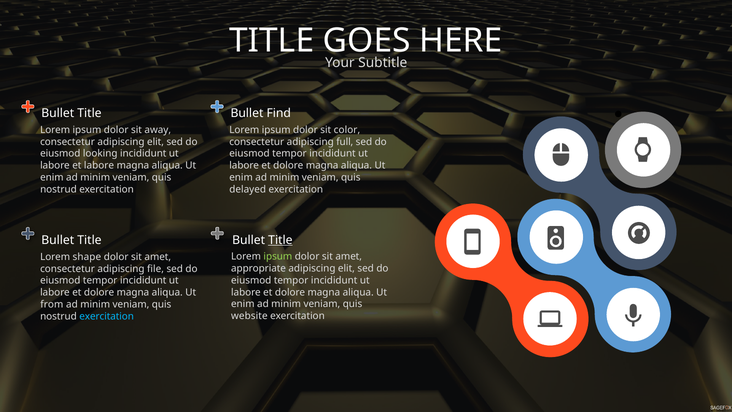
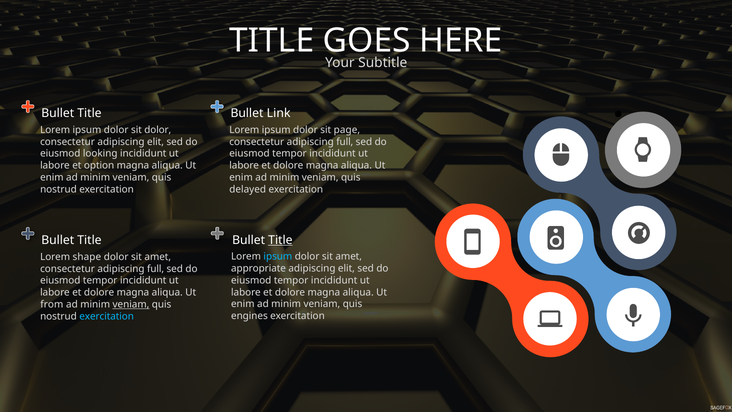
Find: Find -> Link (279, 113)
sit away: away -> dolor (158, 130)
color: color -> page (347, 130)
et labore: labore -> option (99, 166)
ipsum colour: light green -> light blue (278, 256)
file: file -> full (156, 269)
veniam underline: none -> present (131, 304)
website: website -> engines (249, 316)
